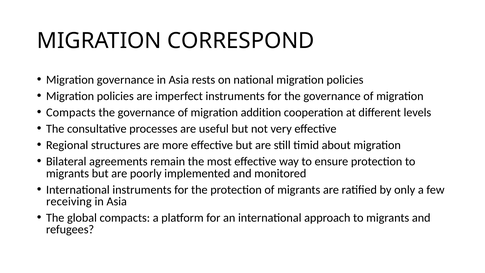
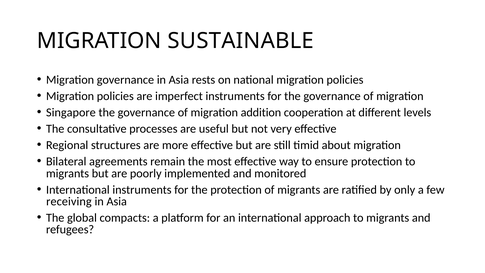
CORRESPOND: CORRESPOND -> SUSTAINABLE (241, 41)
Compacts: Compacts -> Singapore (71, 113)
